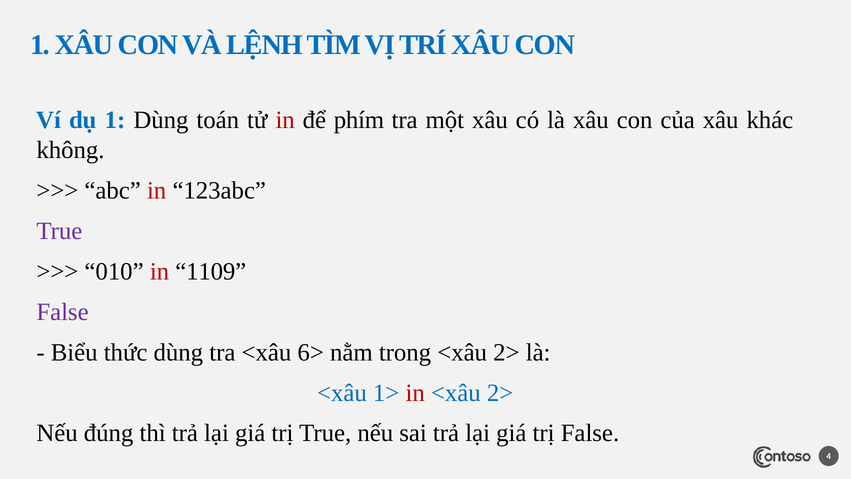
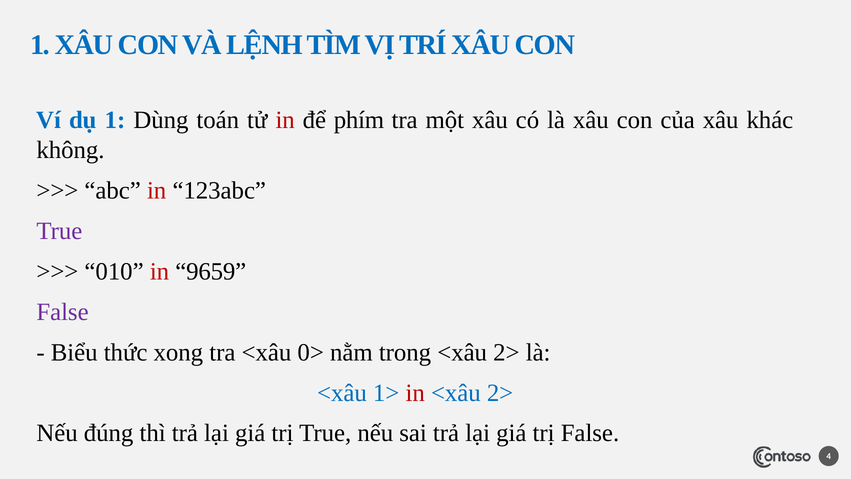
1109: 1109 -> 9659 (211, 271)
thức dùng: dùng -> xong (178, 352)
6>: 6> -> 0> (311, 352)
